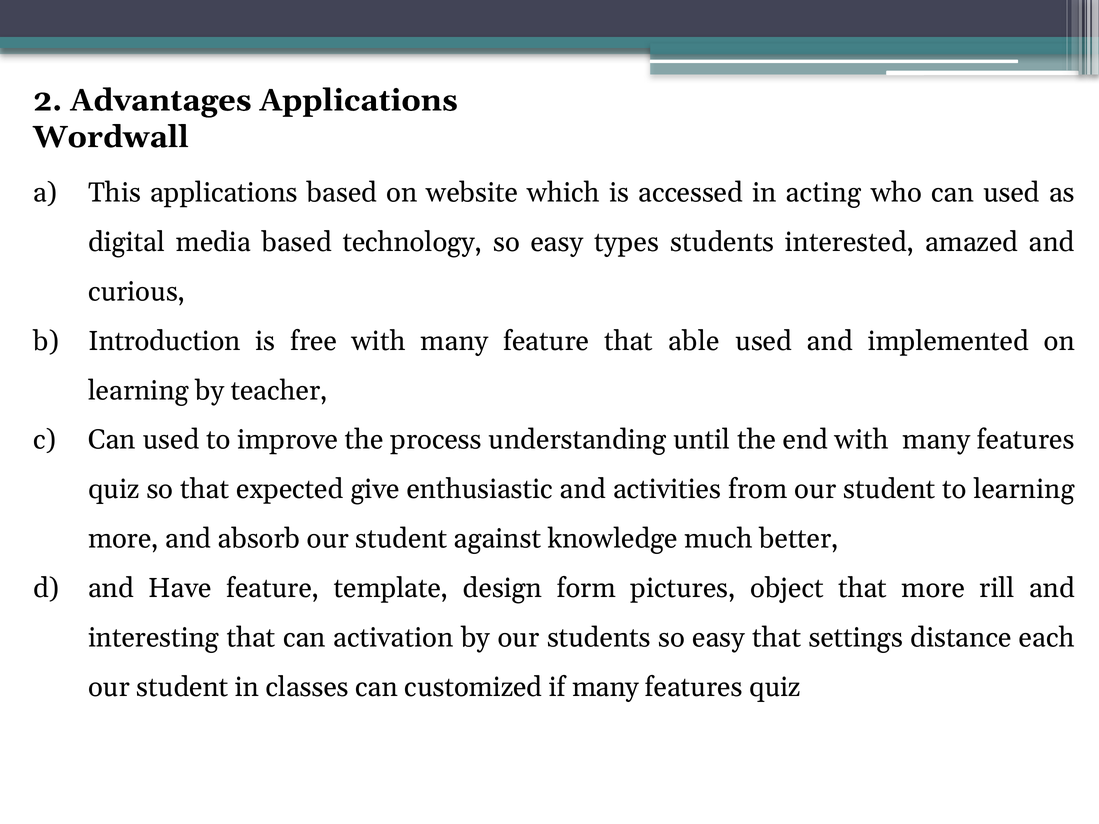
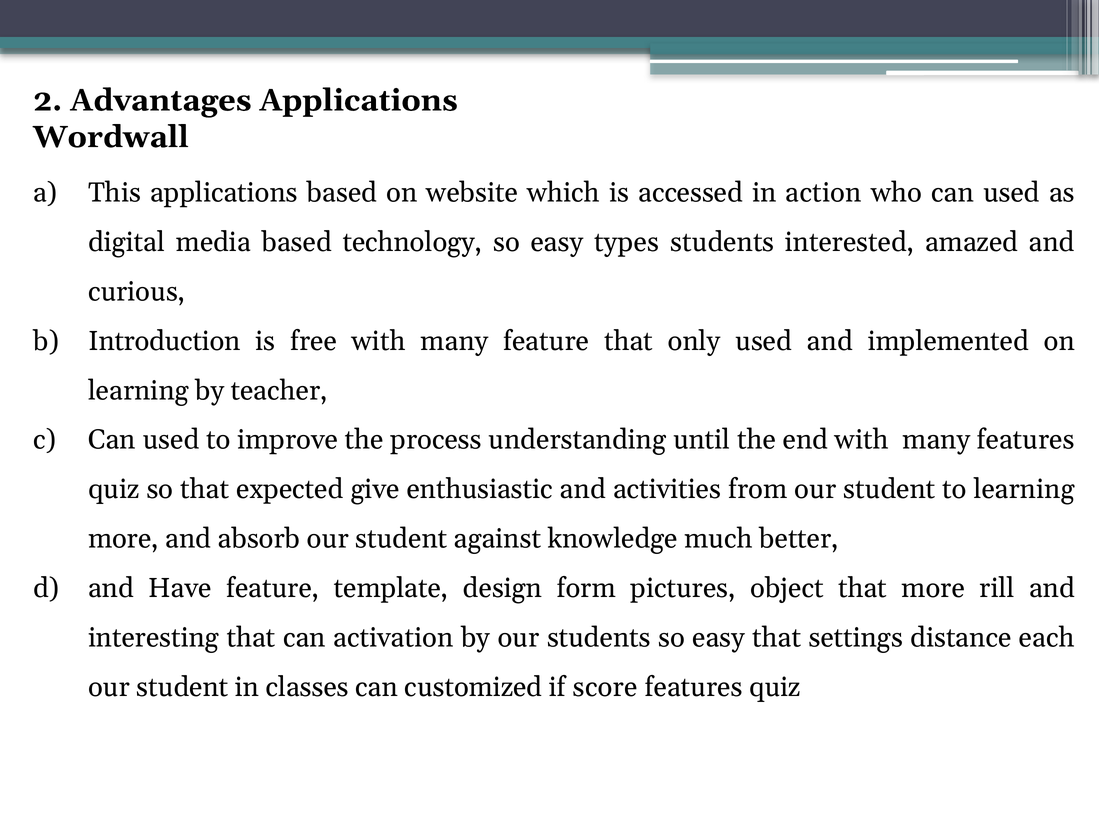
acting: acting -> action (824, 193)
able: able -> only (694, 341)
if many: many -> score (605, 687)
